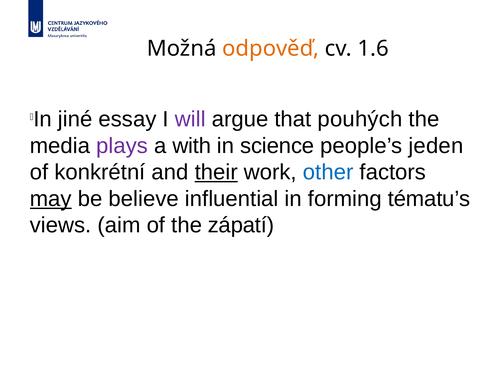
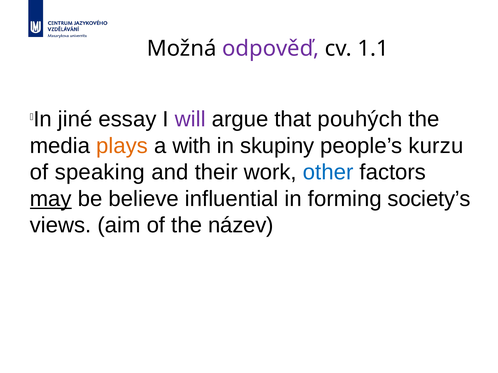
odpověď colour: orange -> purple (271, 49)
1.6: 1.6 -> 1.1 (373, 49)
plays colour: purple -> orange (122, 146)
science: science -> skupiny (277, 146)
jeden: jeden -> kurzu (436, 146)
konkrétní: konkrétní -> speaking (100, 173)
their underline: present -> none (216, 173)
tématu’s: tématu’s -> society’s (429, 199)
zápatí: zápatí -> název (241, 226)
